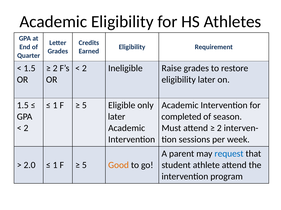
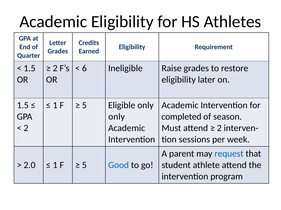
2: 2 -> 6 (84, 69)
later: later -> only (117, 117)
Good colour: orange -> blue (119, 166)
